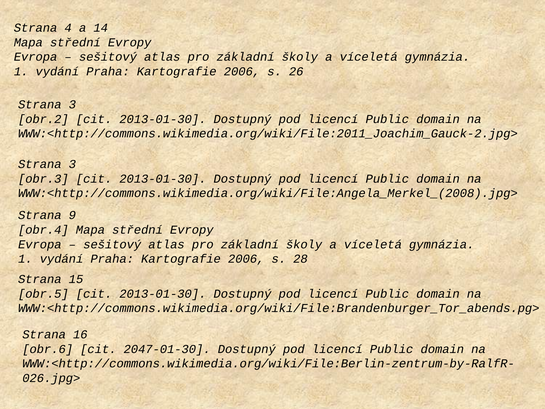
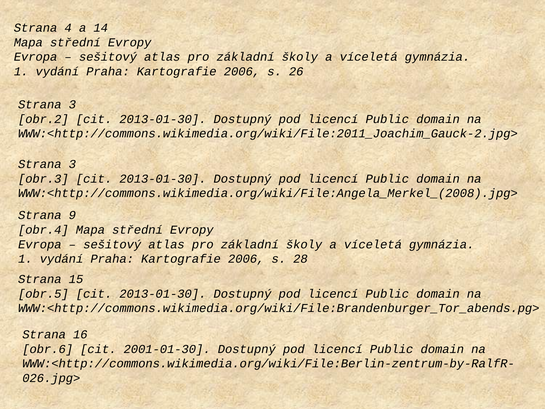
2047-01-30: 2047-01-30 -> 2001-01-30 (167, 349)
